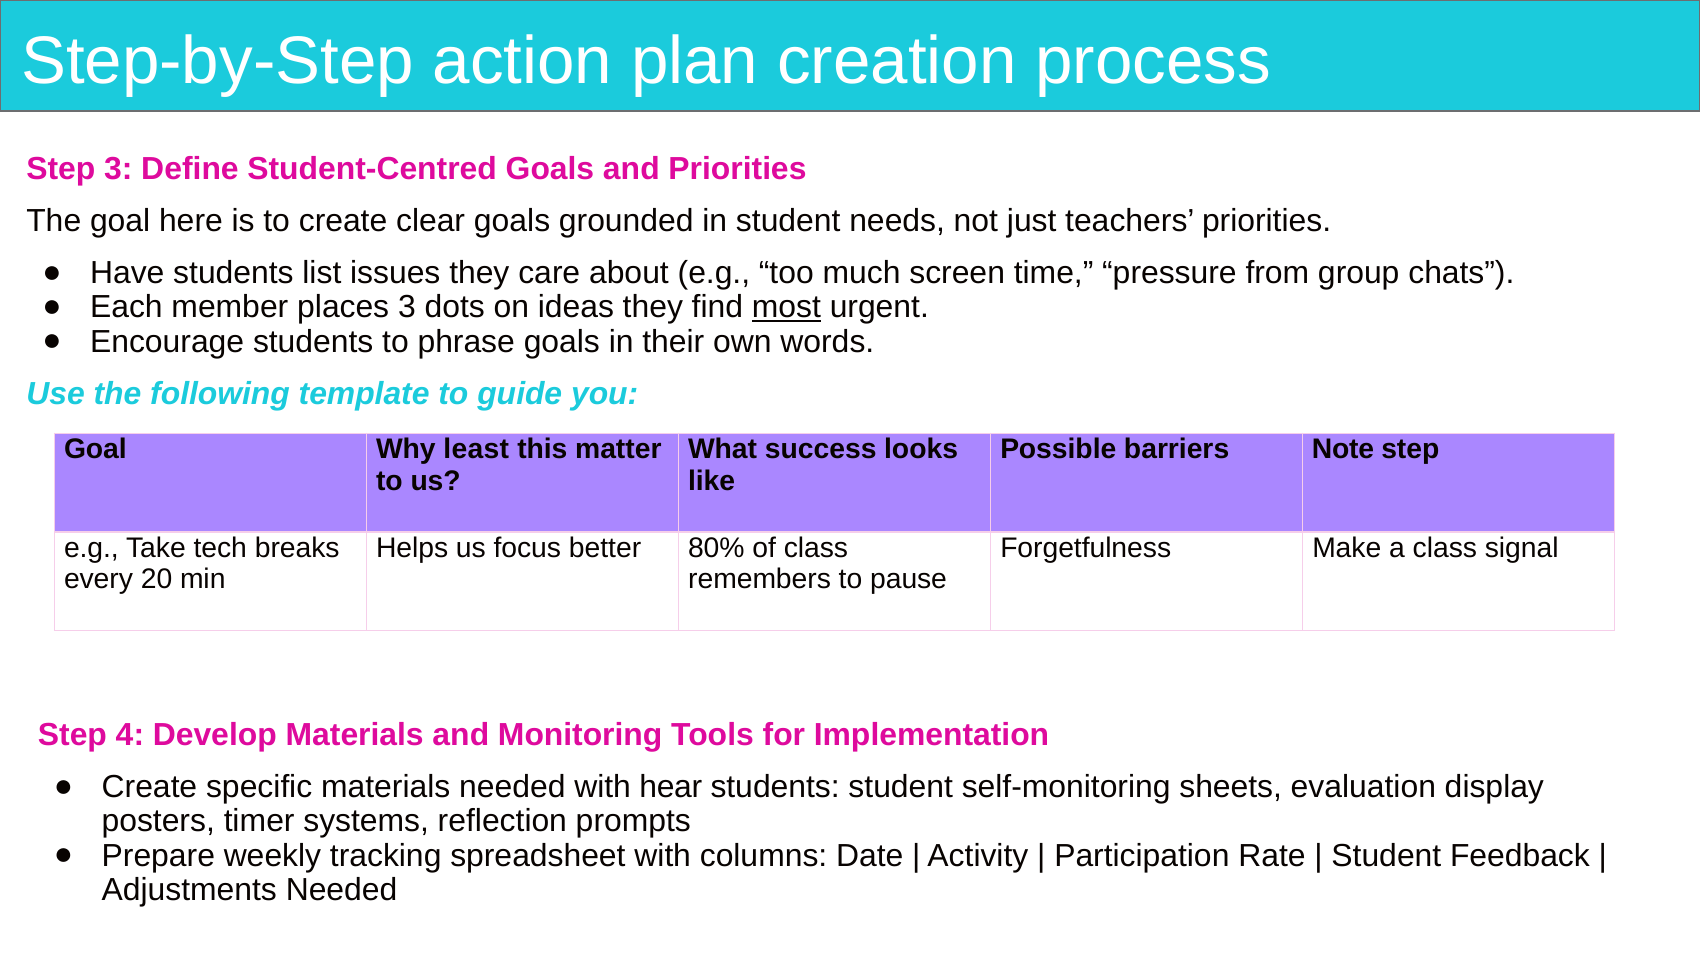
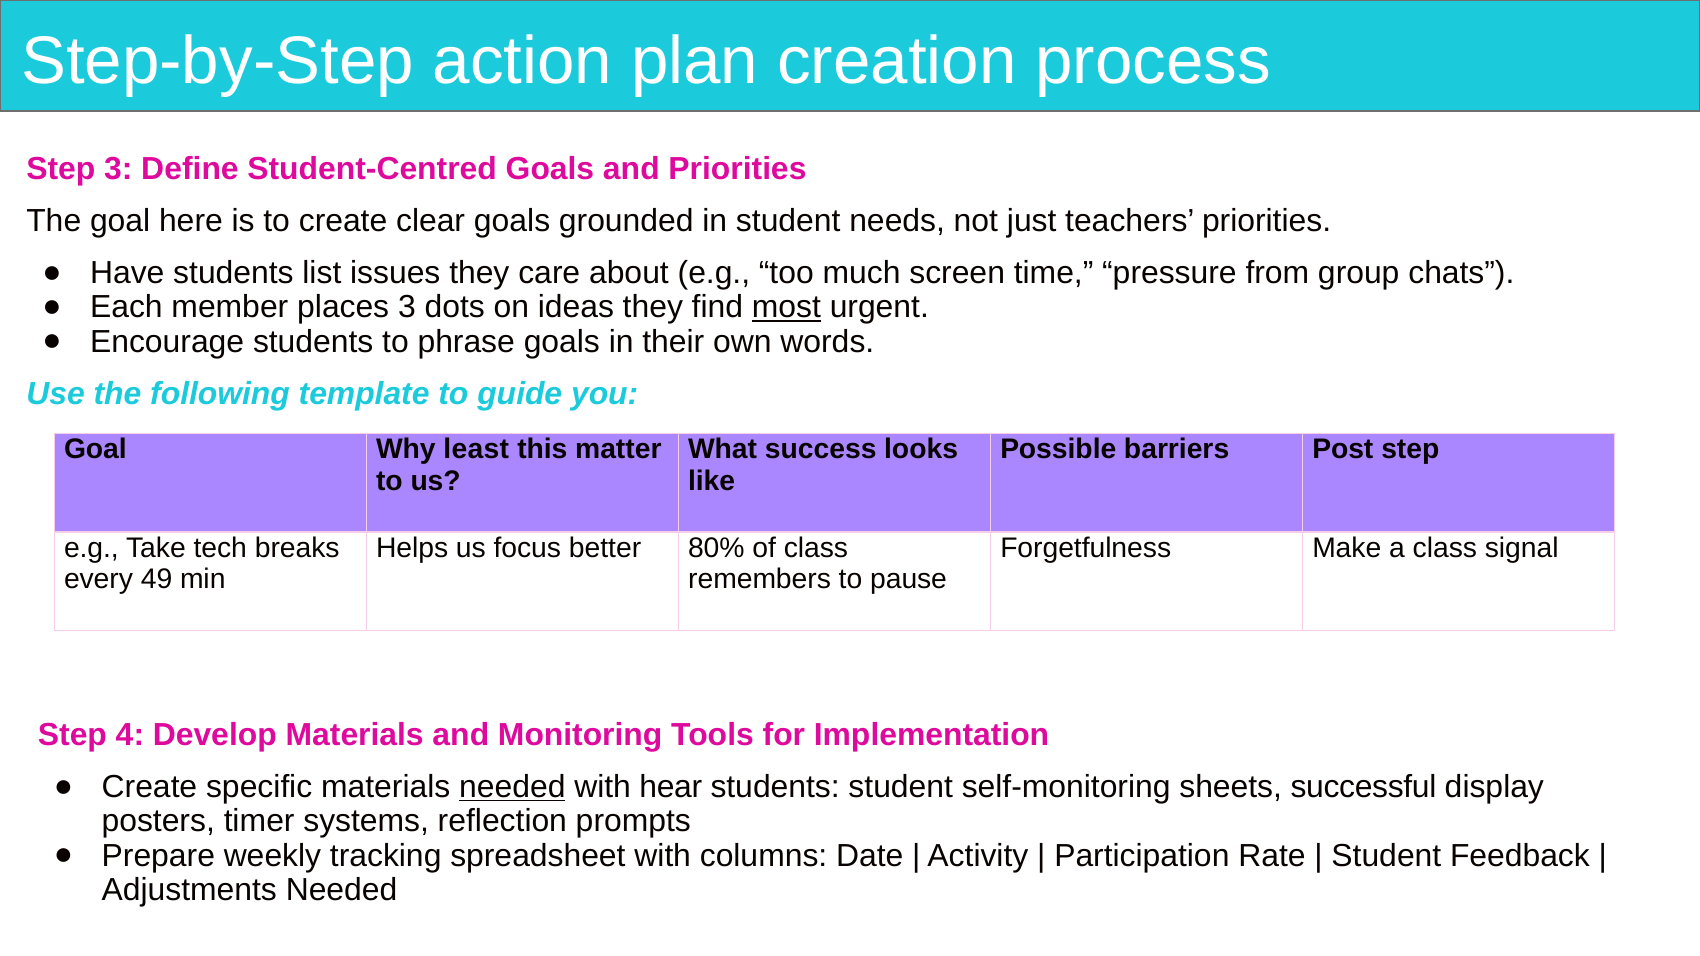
Note: Note -> Post (1343, 449)
20: 20 -> 49 (157, 579)
needed underline: none -> present (512, 787)
evaluation: evaluation -> successful (1364, 787)
